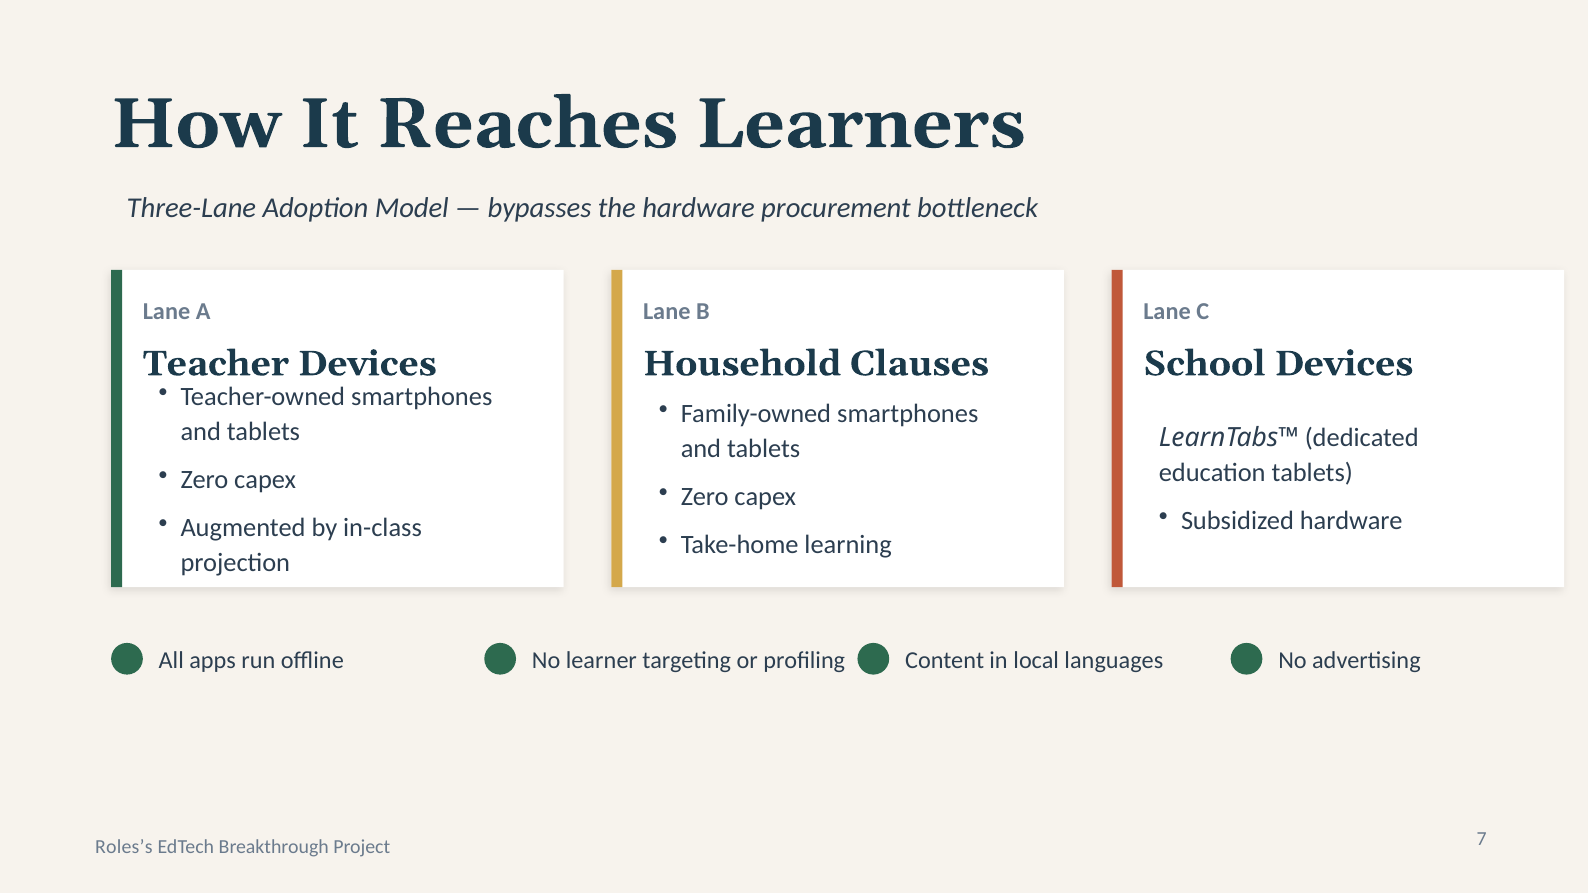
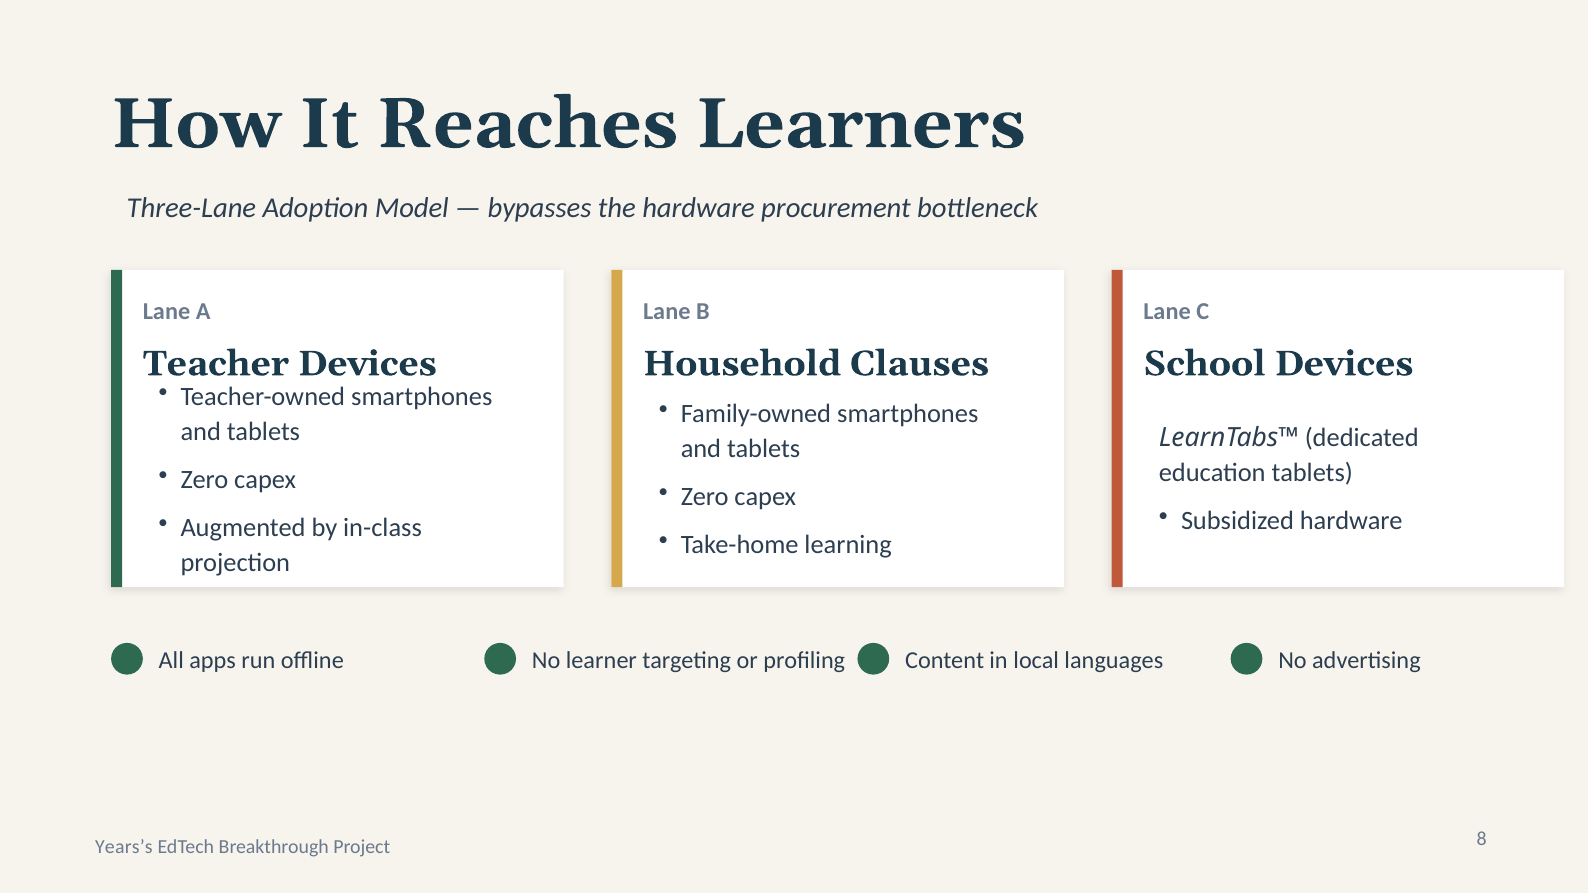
Roles’s: Roles’s -> Years’s (124, 847)
7: 7 -> 8 (1482, 839)
